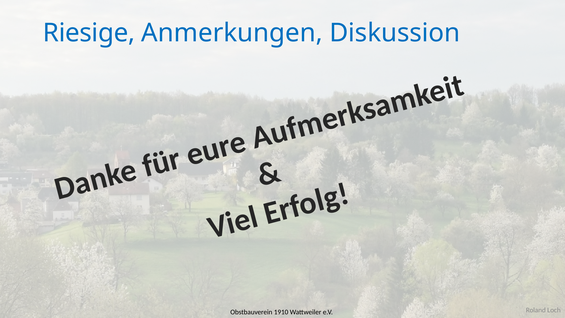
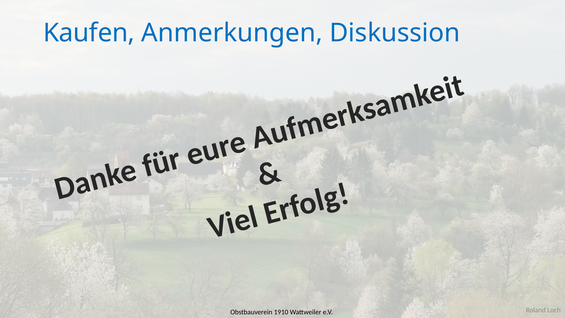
Riesige: Riesige -> Kaufen (89, 33)
